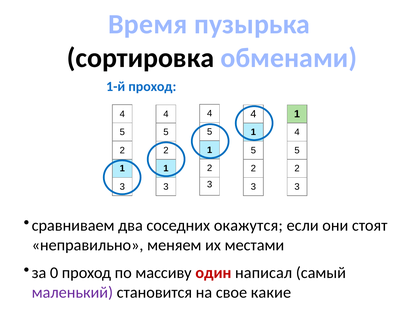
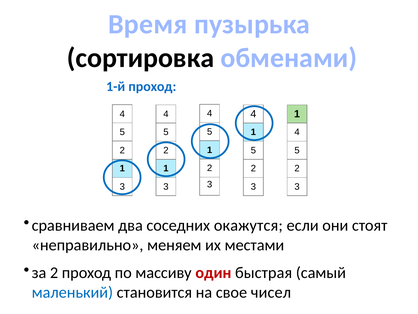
за 0: 0 -> 2 (54, 272)
написал: написал -> быстрая (264, 272)
маленький colour: purple -> blue (72, 292)
какие: какие -> чисел (271, 292)
